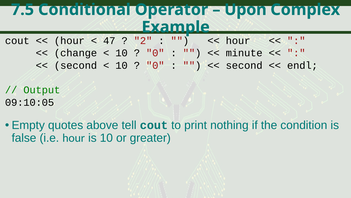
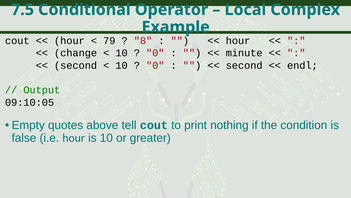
Upon: Upon -> Local (245, 10)
47: 47 -> 79 (109, 41)
2: 2 -> 8 (143, 41)
